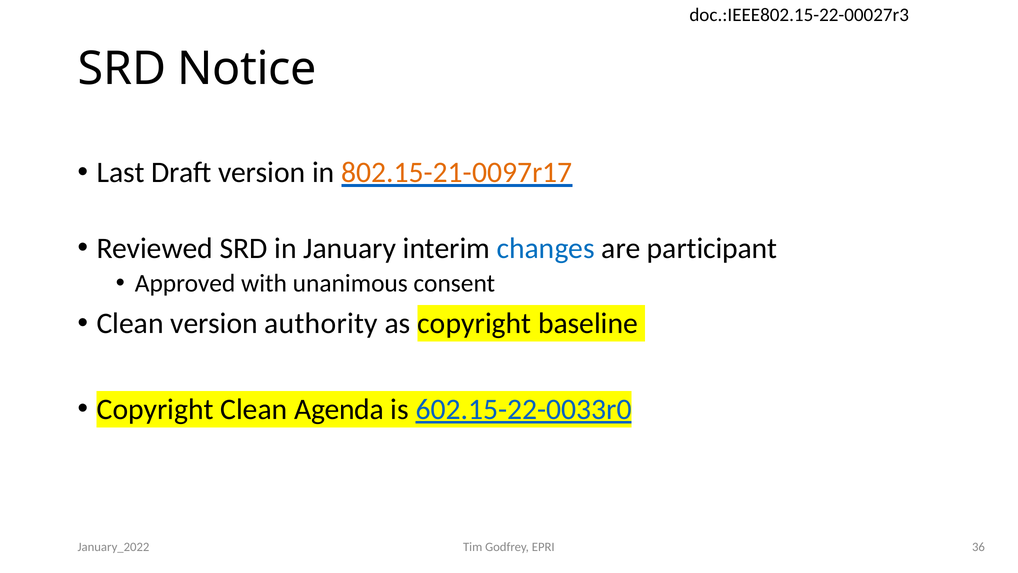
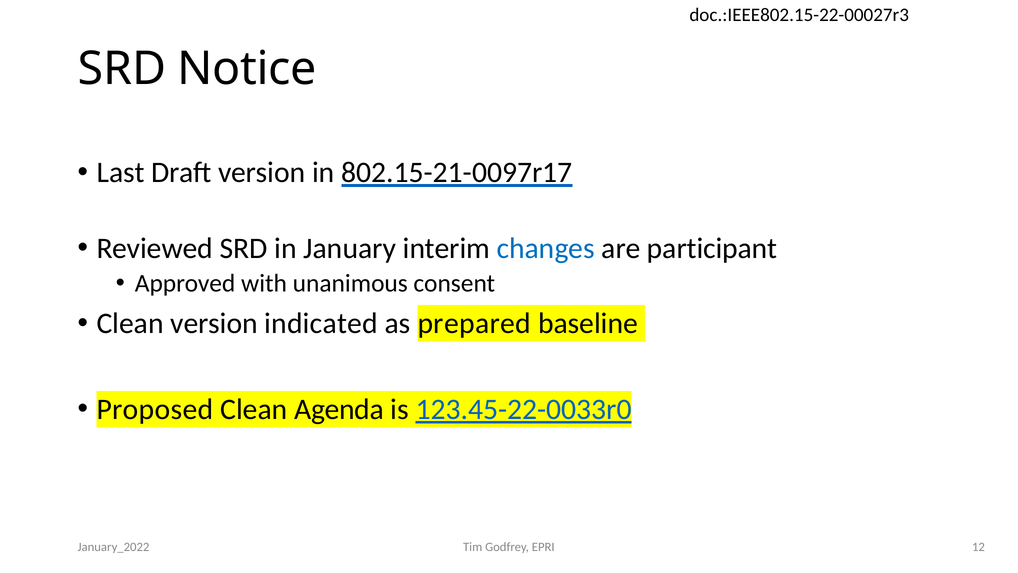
802.15-21-0097r17 colour: orange -> black (457, 173)
authority: authority -> indicated (321, 323)
as copyright: copyright -> prepared (474, 323)
Copyright: Copyright -> Proposed (155, 409)
602.15-22-0033r0: 602.15-22-0033r0 -> 123.45-22-0033r0 (524, 409)
36: 36 -> 12 (978, 547)
